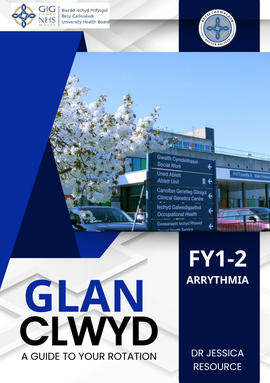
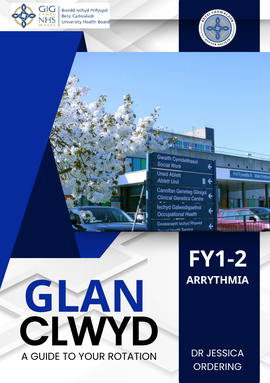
RESOURCE: RESOURCE -> ORDERING (218, 366)
